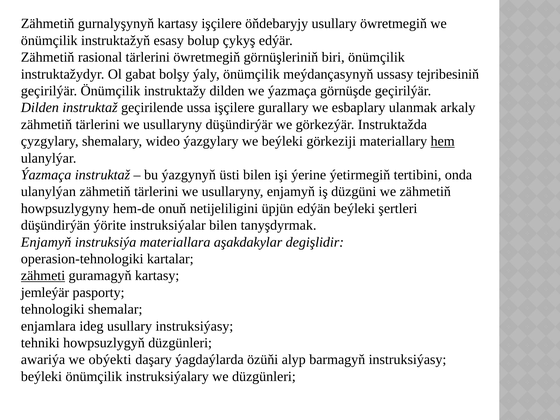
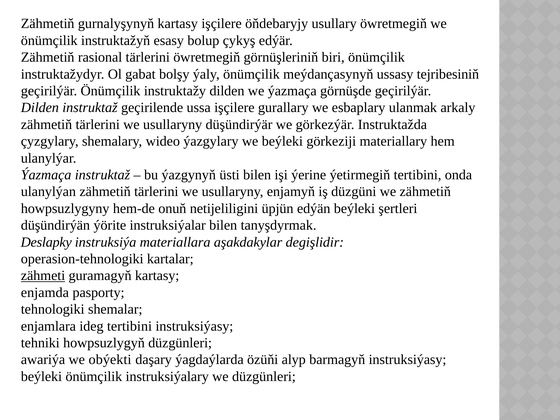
hem underline: present -> none (443, 141)
Enjamyň: Enjamyň -> Deslapky (46, 242)
jemleýär: jemleýär -> enjamda (45, 292)
ideg usullary: usullary -> tertibini (129, 326)
